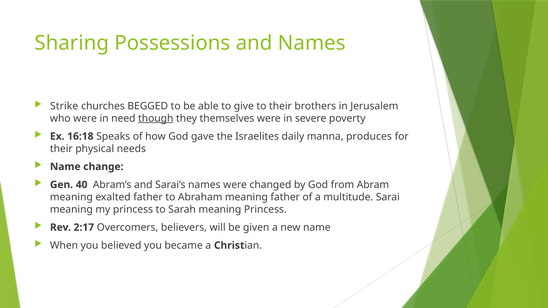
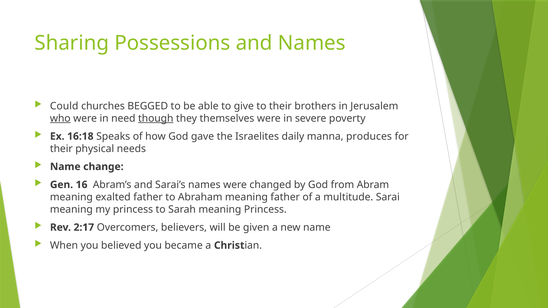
Strike: Strike -> Could (64, 106)
who underline: none -> present (60, 118)
40: 40 -> 16 (82, 185)
